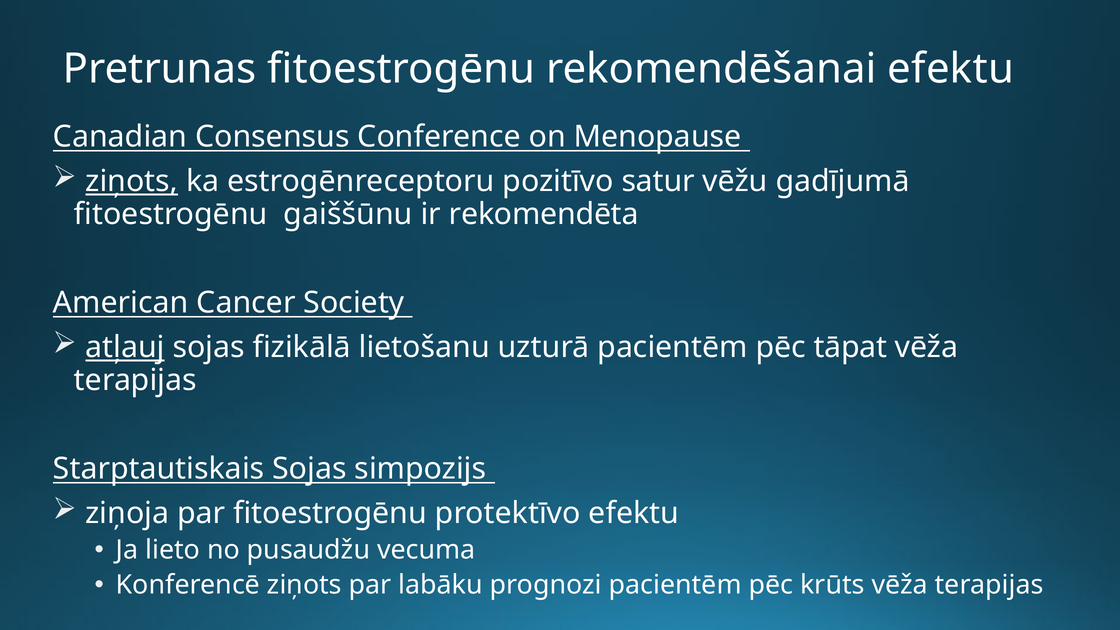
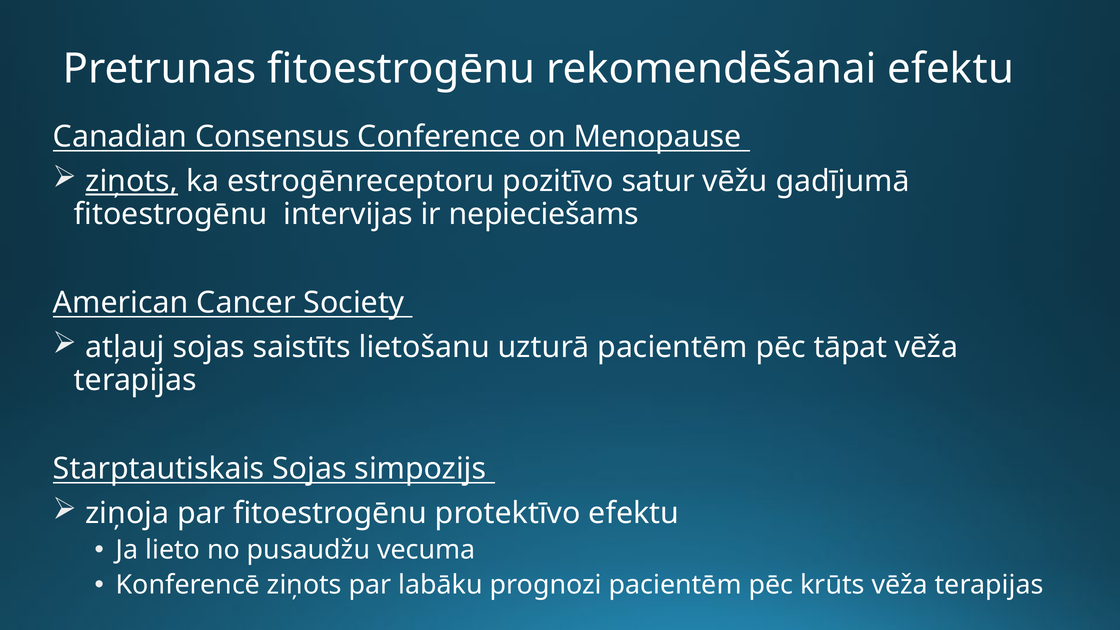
gaiššūnu: gaiššūnu -> intervijas (348, 214)
rekomendēta: rekomendēta -> nepieciešams (544, 214)
atļauj underline: present -> none (125, 347)
fizikālā: fizikālā -> saistīts (302, 347)
